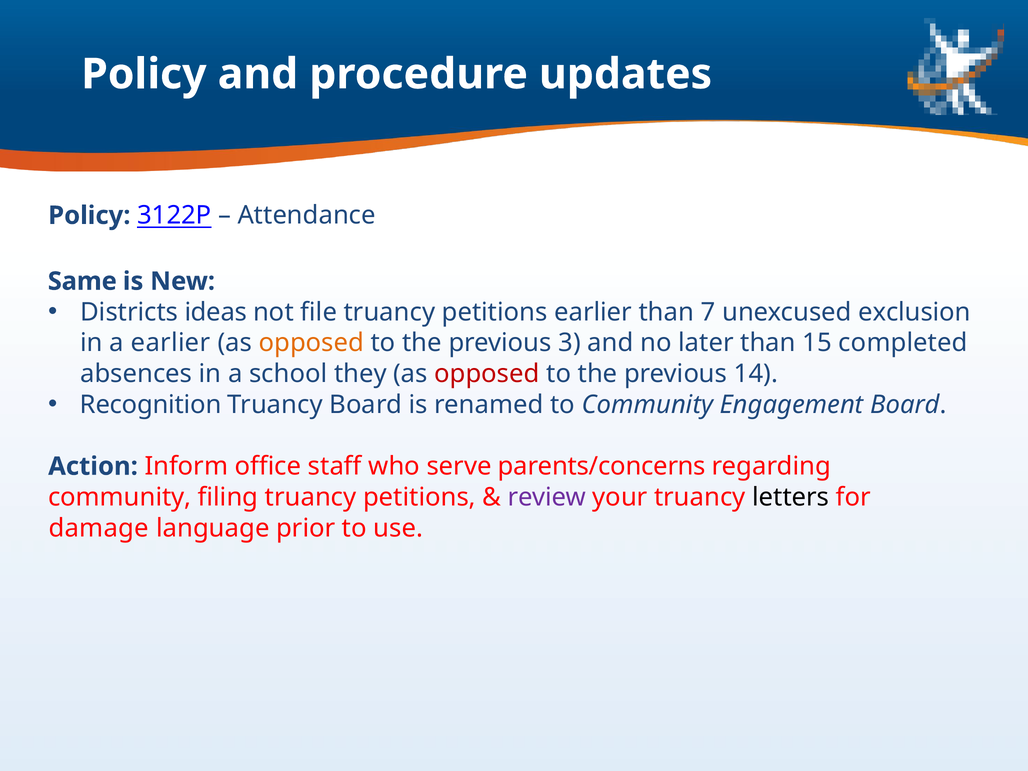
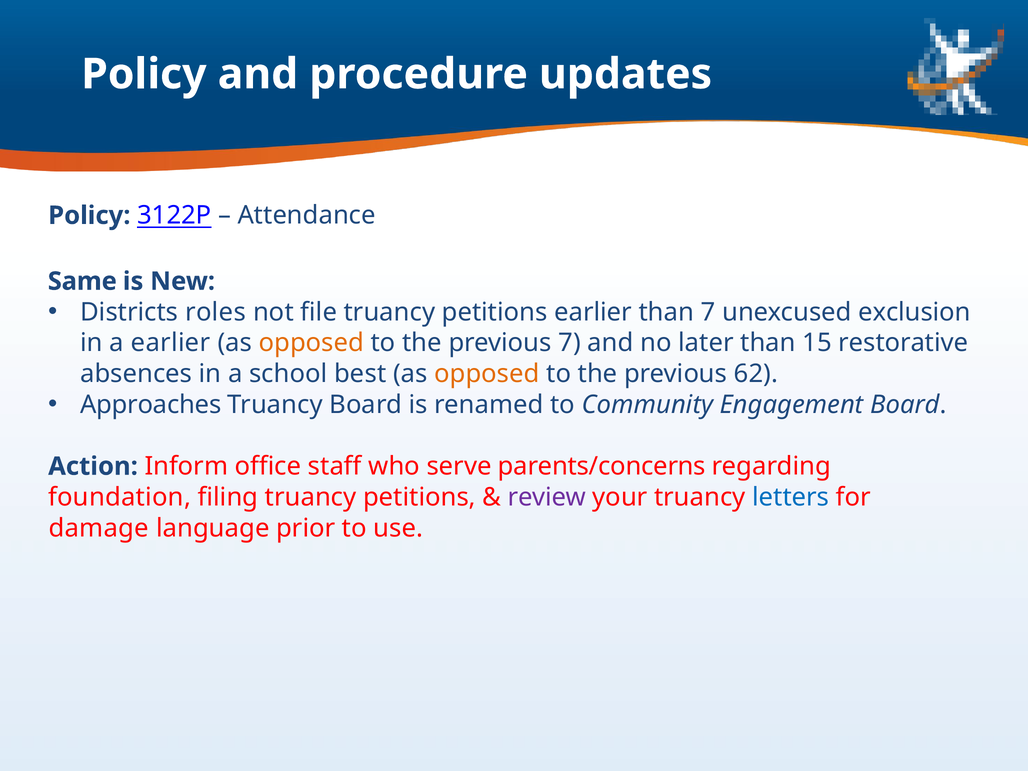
ideas: ideas -> roles (216, 312)
previous 3: 3 -> 7 (570, 343)
completed: completed -> restorative (903, 343)
they: they -> best (360, 374)
opposed colour: red -> orange (487, 374)
14: 14 -> 62 (756, 374)
Recognition: Recognition -> Approaches (151, 405)
community: community -> foundation (120, 497)
letters colour: black -> blue (791, 497)
